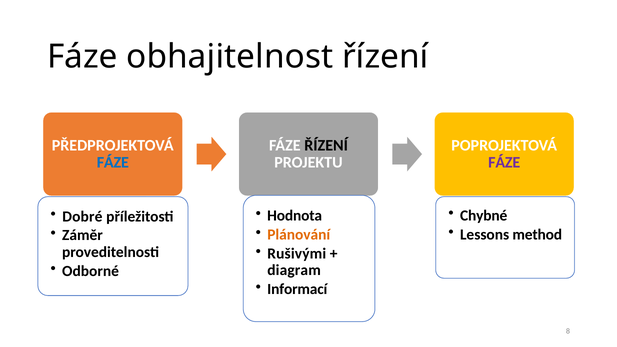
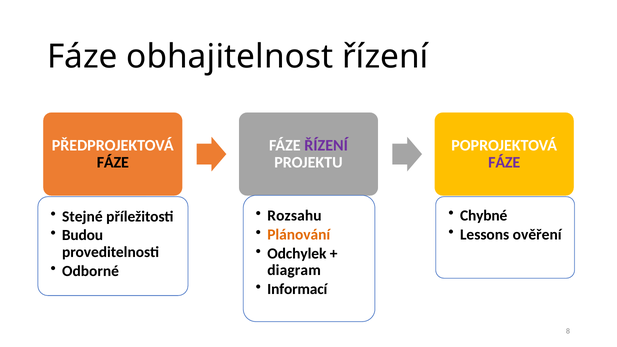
ŘÍZENÍ colour: black -> purple (326, 145)
FÁZE colour: blue -> black (113, 163)
Hodnota: Hodnota -> Rozsahu (294, 216)
Dobré: Dobré -> Stejné (82, 216)
method: method -> ověření (537, 235)
Záměr: Záměr -> Budou (82, 235)
Rušivými: Rušivými -> Odchylek (297, 254)
